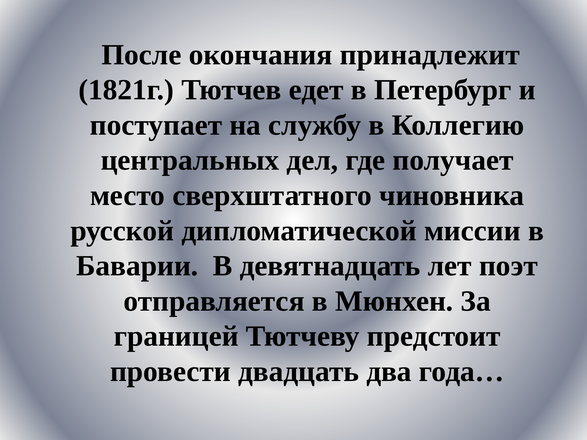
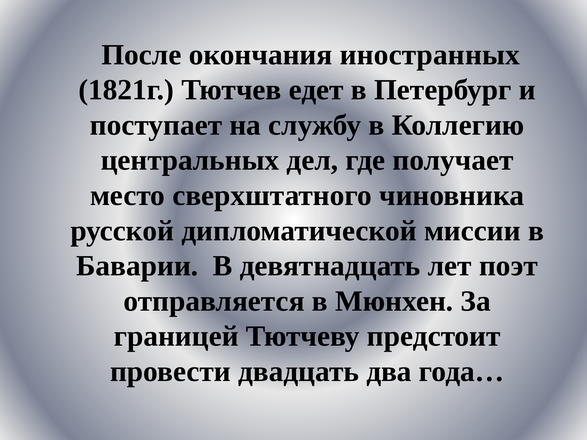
принадлежит: принадлежит -> иностранных (430, 55)
